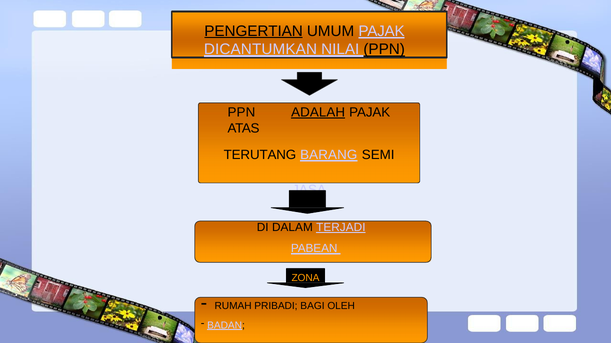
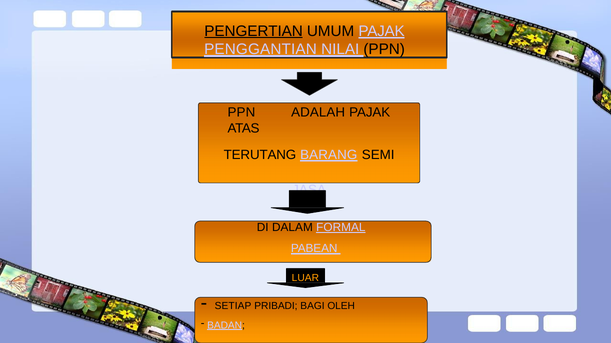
DICANTUMKAN: DICANTUMKAN -> PENGGANTIAN (260, 49)
PPN underline: present -> none (384, 49)
ADALAH underline: present -> none (318, 112)
TERJADI: TERJADI -> FORMAL (341, 228)
ZONA: ZONA -> LUAR (305, 279)
RUMAH: RUMAH -> SETIAP (233, 306)
